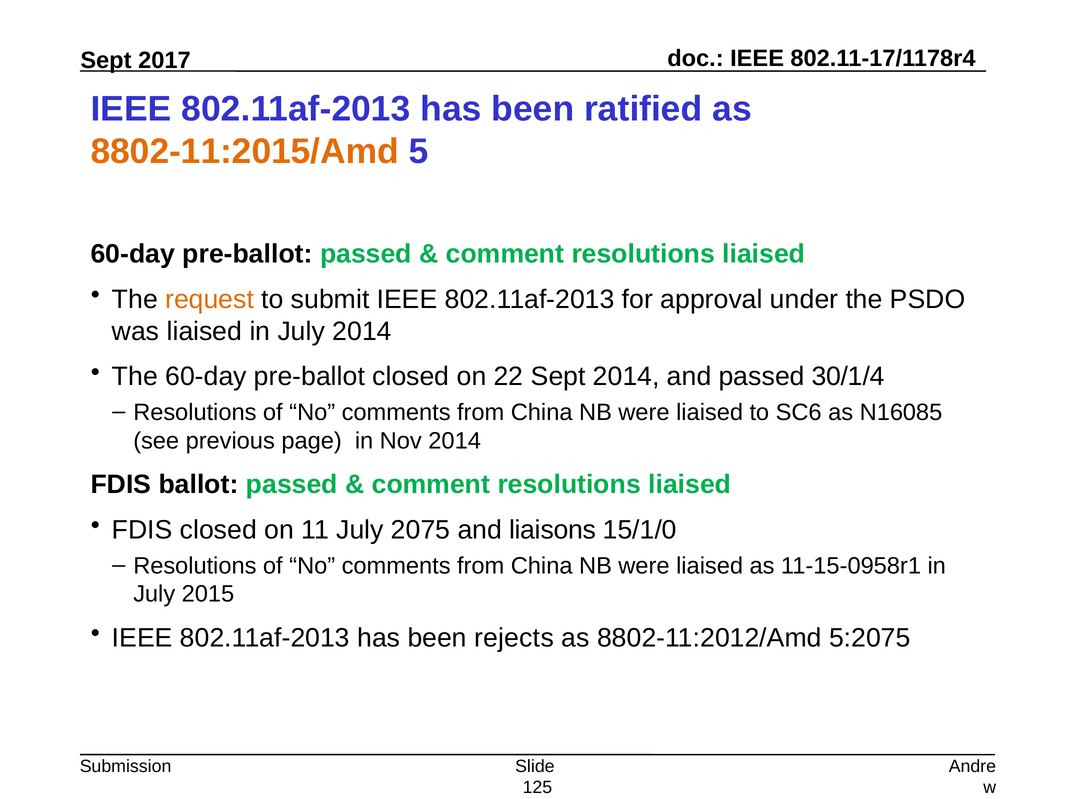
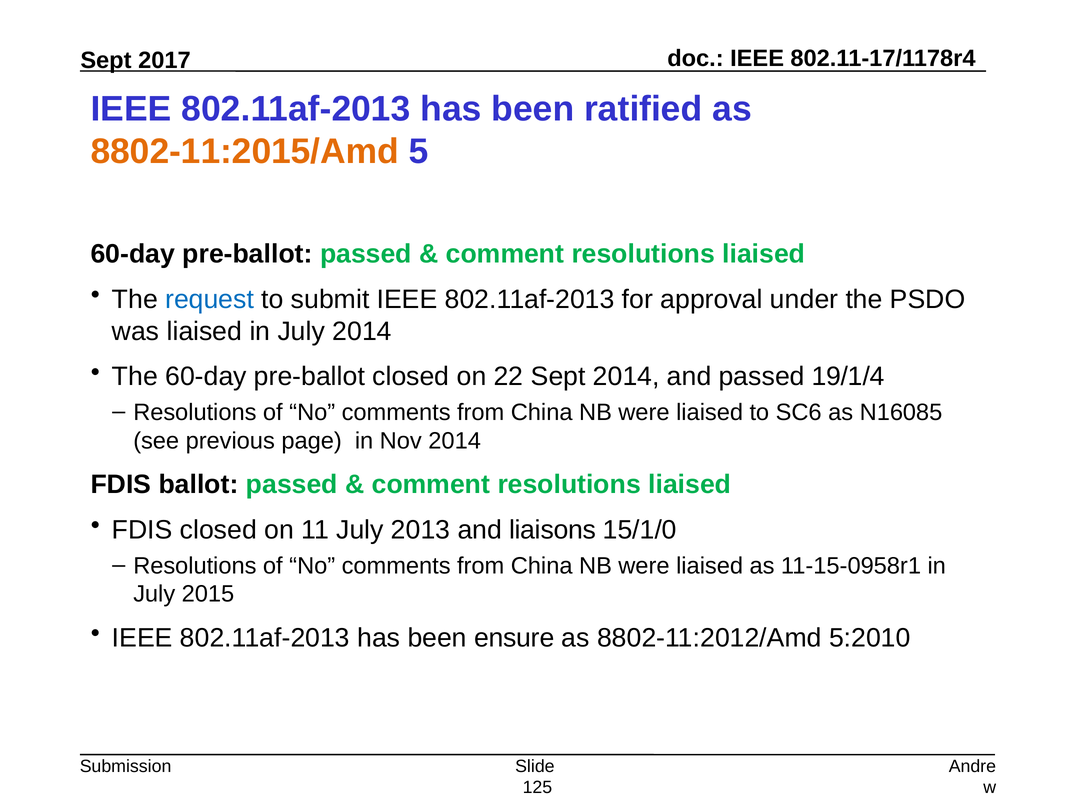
request colour: orange -> blue (210, 300)
30/1/4: 30/1/4 -> 19/1/4 (848, 377)
2075: 2075 -> 2013 (421, 530)
rejects: rejects -> ensure (514, 638)
5:2075: 5:2075 -> 5:2010 (870, 638)
